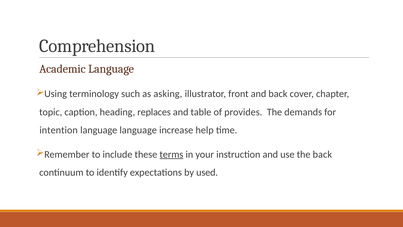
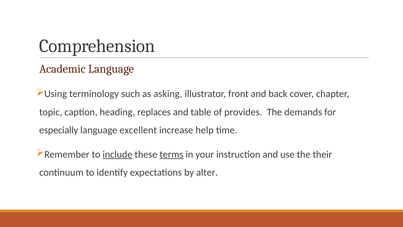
intention: intention -> especially (59, 130)
language language: language -> excellent (138, 130)
include underline: none -> present (117, 154)
the back: back -> their (322, 154)
used: used -> alter (207, 172)
